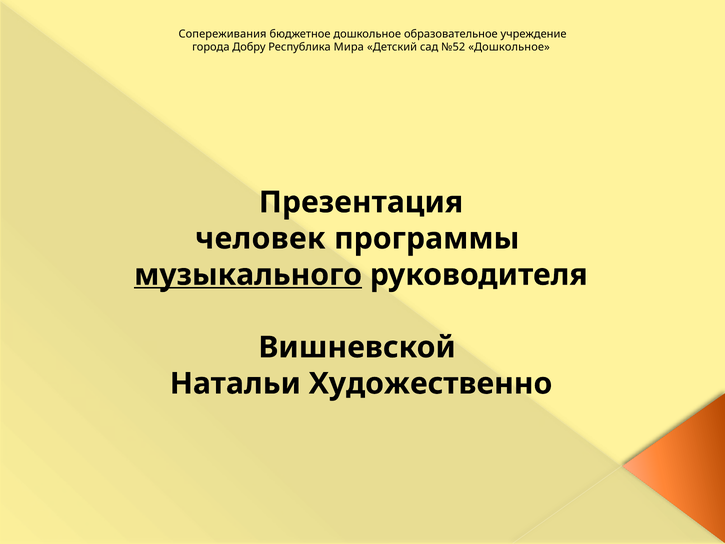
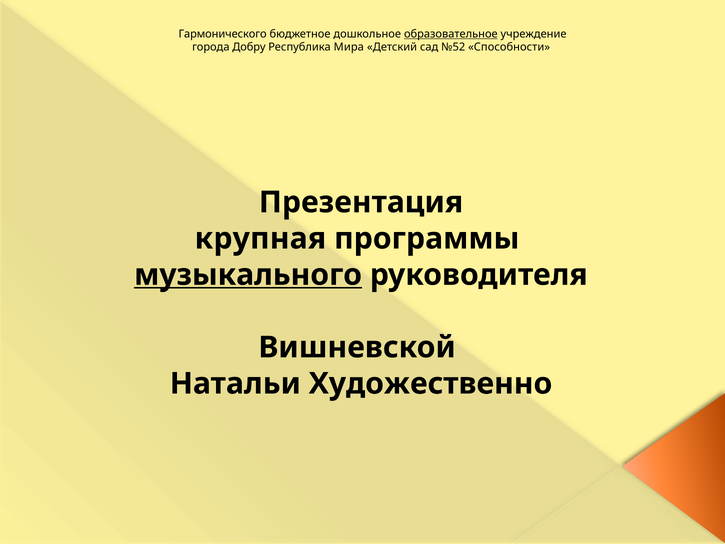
Сопереживания: Сопереживания -> Гармонического (223, 34)
образовательное underline: none -> present (451, 34)
№52 Дошкольное: Дошкольное -> Способности (509, 47)
человек: человек -> крупная (260, 238)
